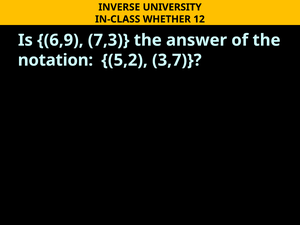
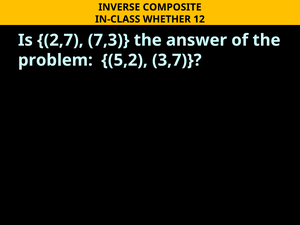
UNIVERSITY: UNIVERSITY -> COMPOSITE (172, 7)
6,9: 6,9 -> 2,7 (60, 40)
notation: notation -> problem (55, 60)
